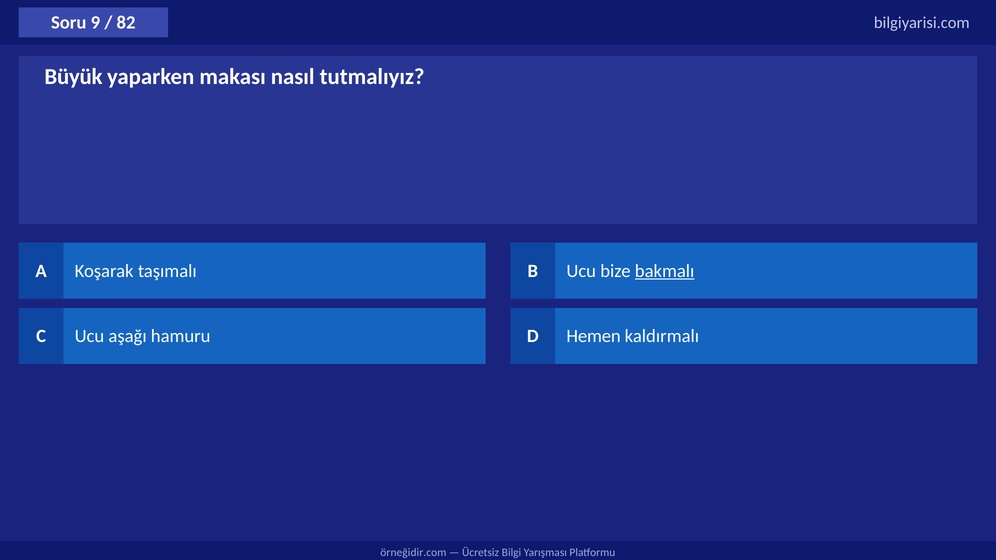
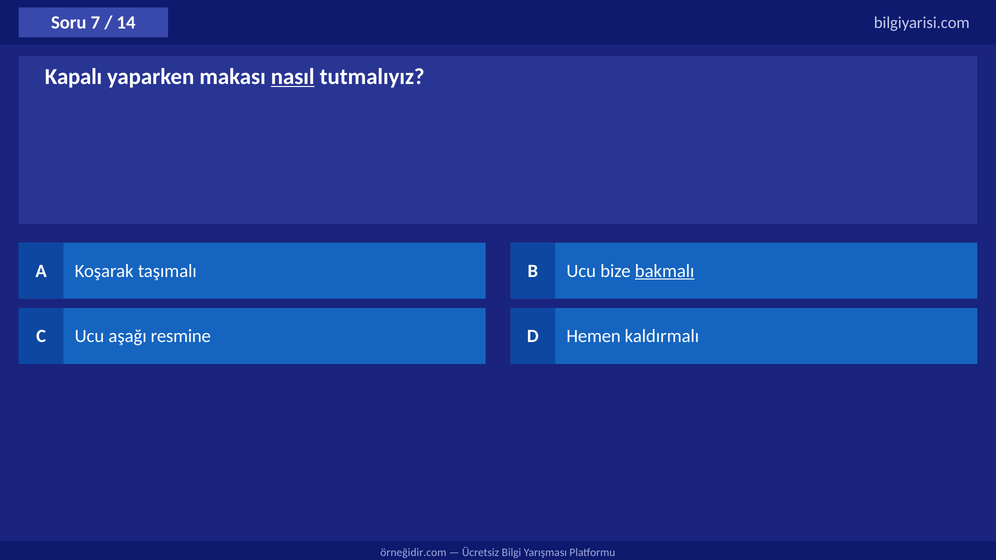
9: 9 -> 7 (95, 23)
82: 82 -> 14 (126, 23)
Büyük: Büyük -> Kapalı (73, 77)
nasıl underline: none -> present (293, 77)
hamuru: hamuru -> resmine (181, 336)
